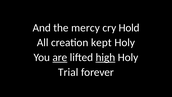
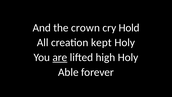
mercy: mercy -> crown (85, 28)
high underline: present -> none (105, 57)
Trial: Trial -> Able (68, 72)
